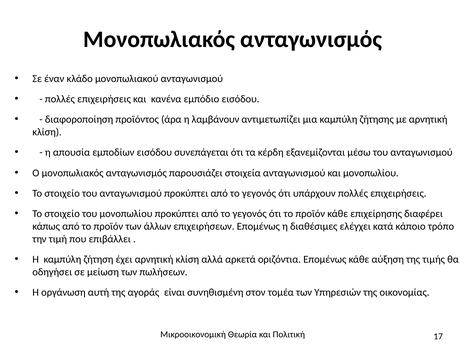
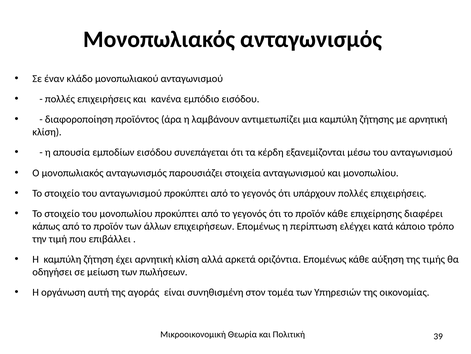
διαθέσιμες: διαθέσιμες -> περίπτωση (314, 226)
17: 17 -> 39 (438, 336)
